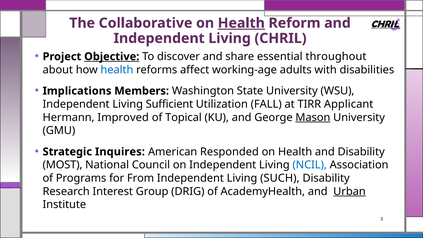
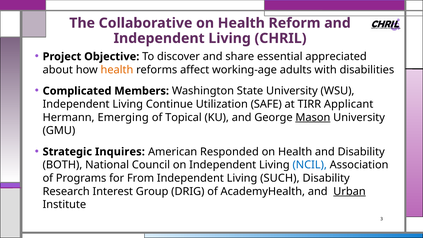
Health underline: present -> none (241, 23)
Objective underline: present -> none (112, 57)
throughout: throughout -> appreciated (336, 57)
health colour: blue -> orange (117, 70)
Implications: Implications -> Complicated (77, 91)
Sufficient: Sufficient -> Continue (169, 104)
FALL: FALL -> SAFE (266, 104)
Improved: Improved -> Emerging (123, 117)
MOST: MOST -> BOTH (62, 165)
